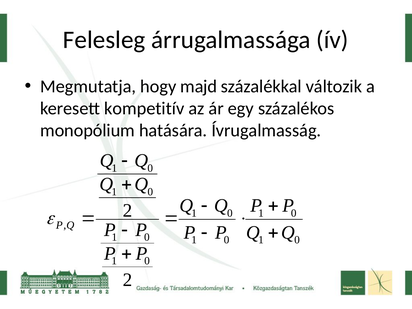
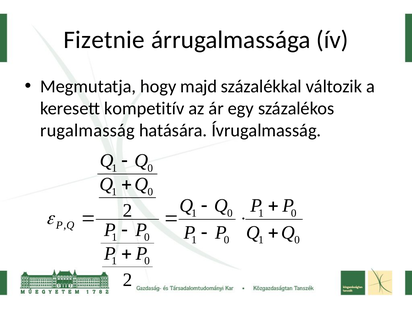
Felesleg: Felesleg -> Fizetnie (104, 40)
monopólium: monopólium -> rugalmasság (87, 130)
